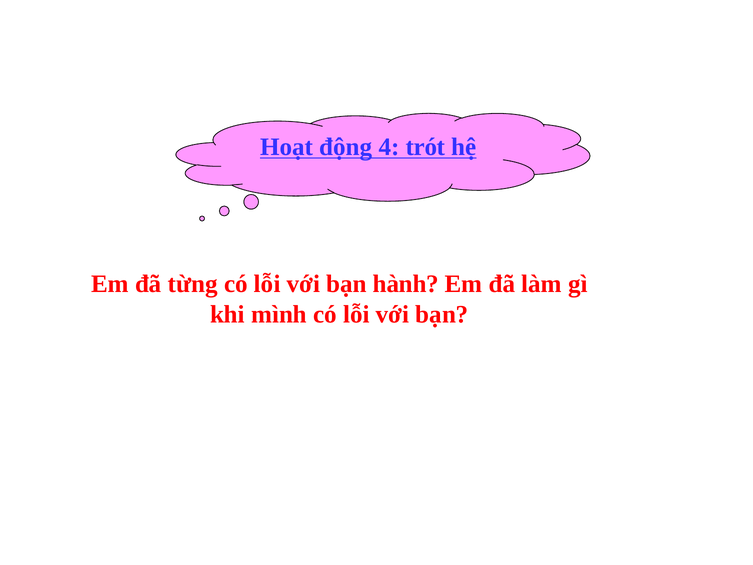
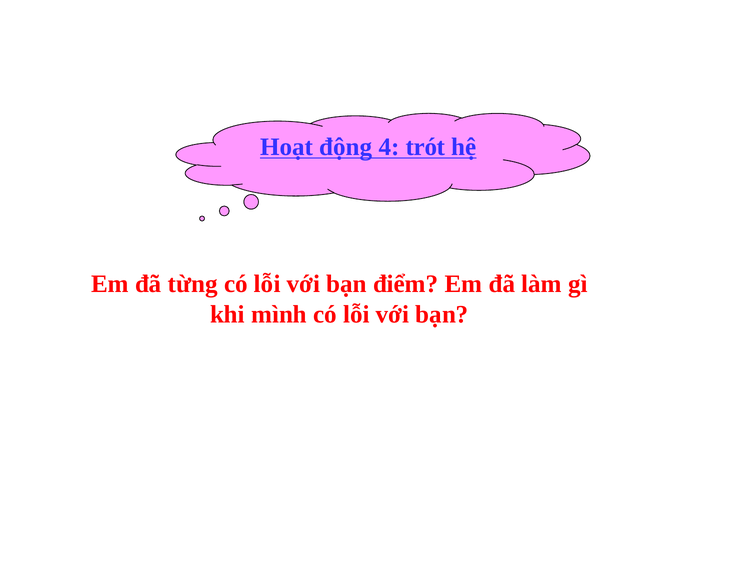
hành: hành -> điểm (406, 284)
